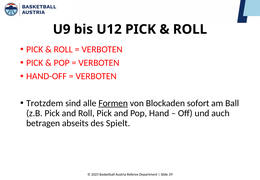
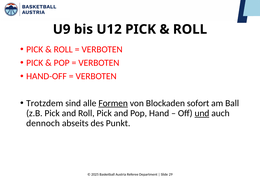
und underline: none -> present (202, 113)
betragen: betragen -> dennoch (43, 123)
Spielt: Spielt -> Punkt (118, 123)
